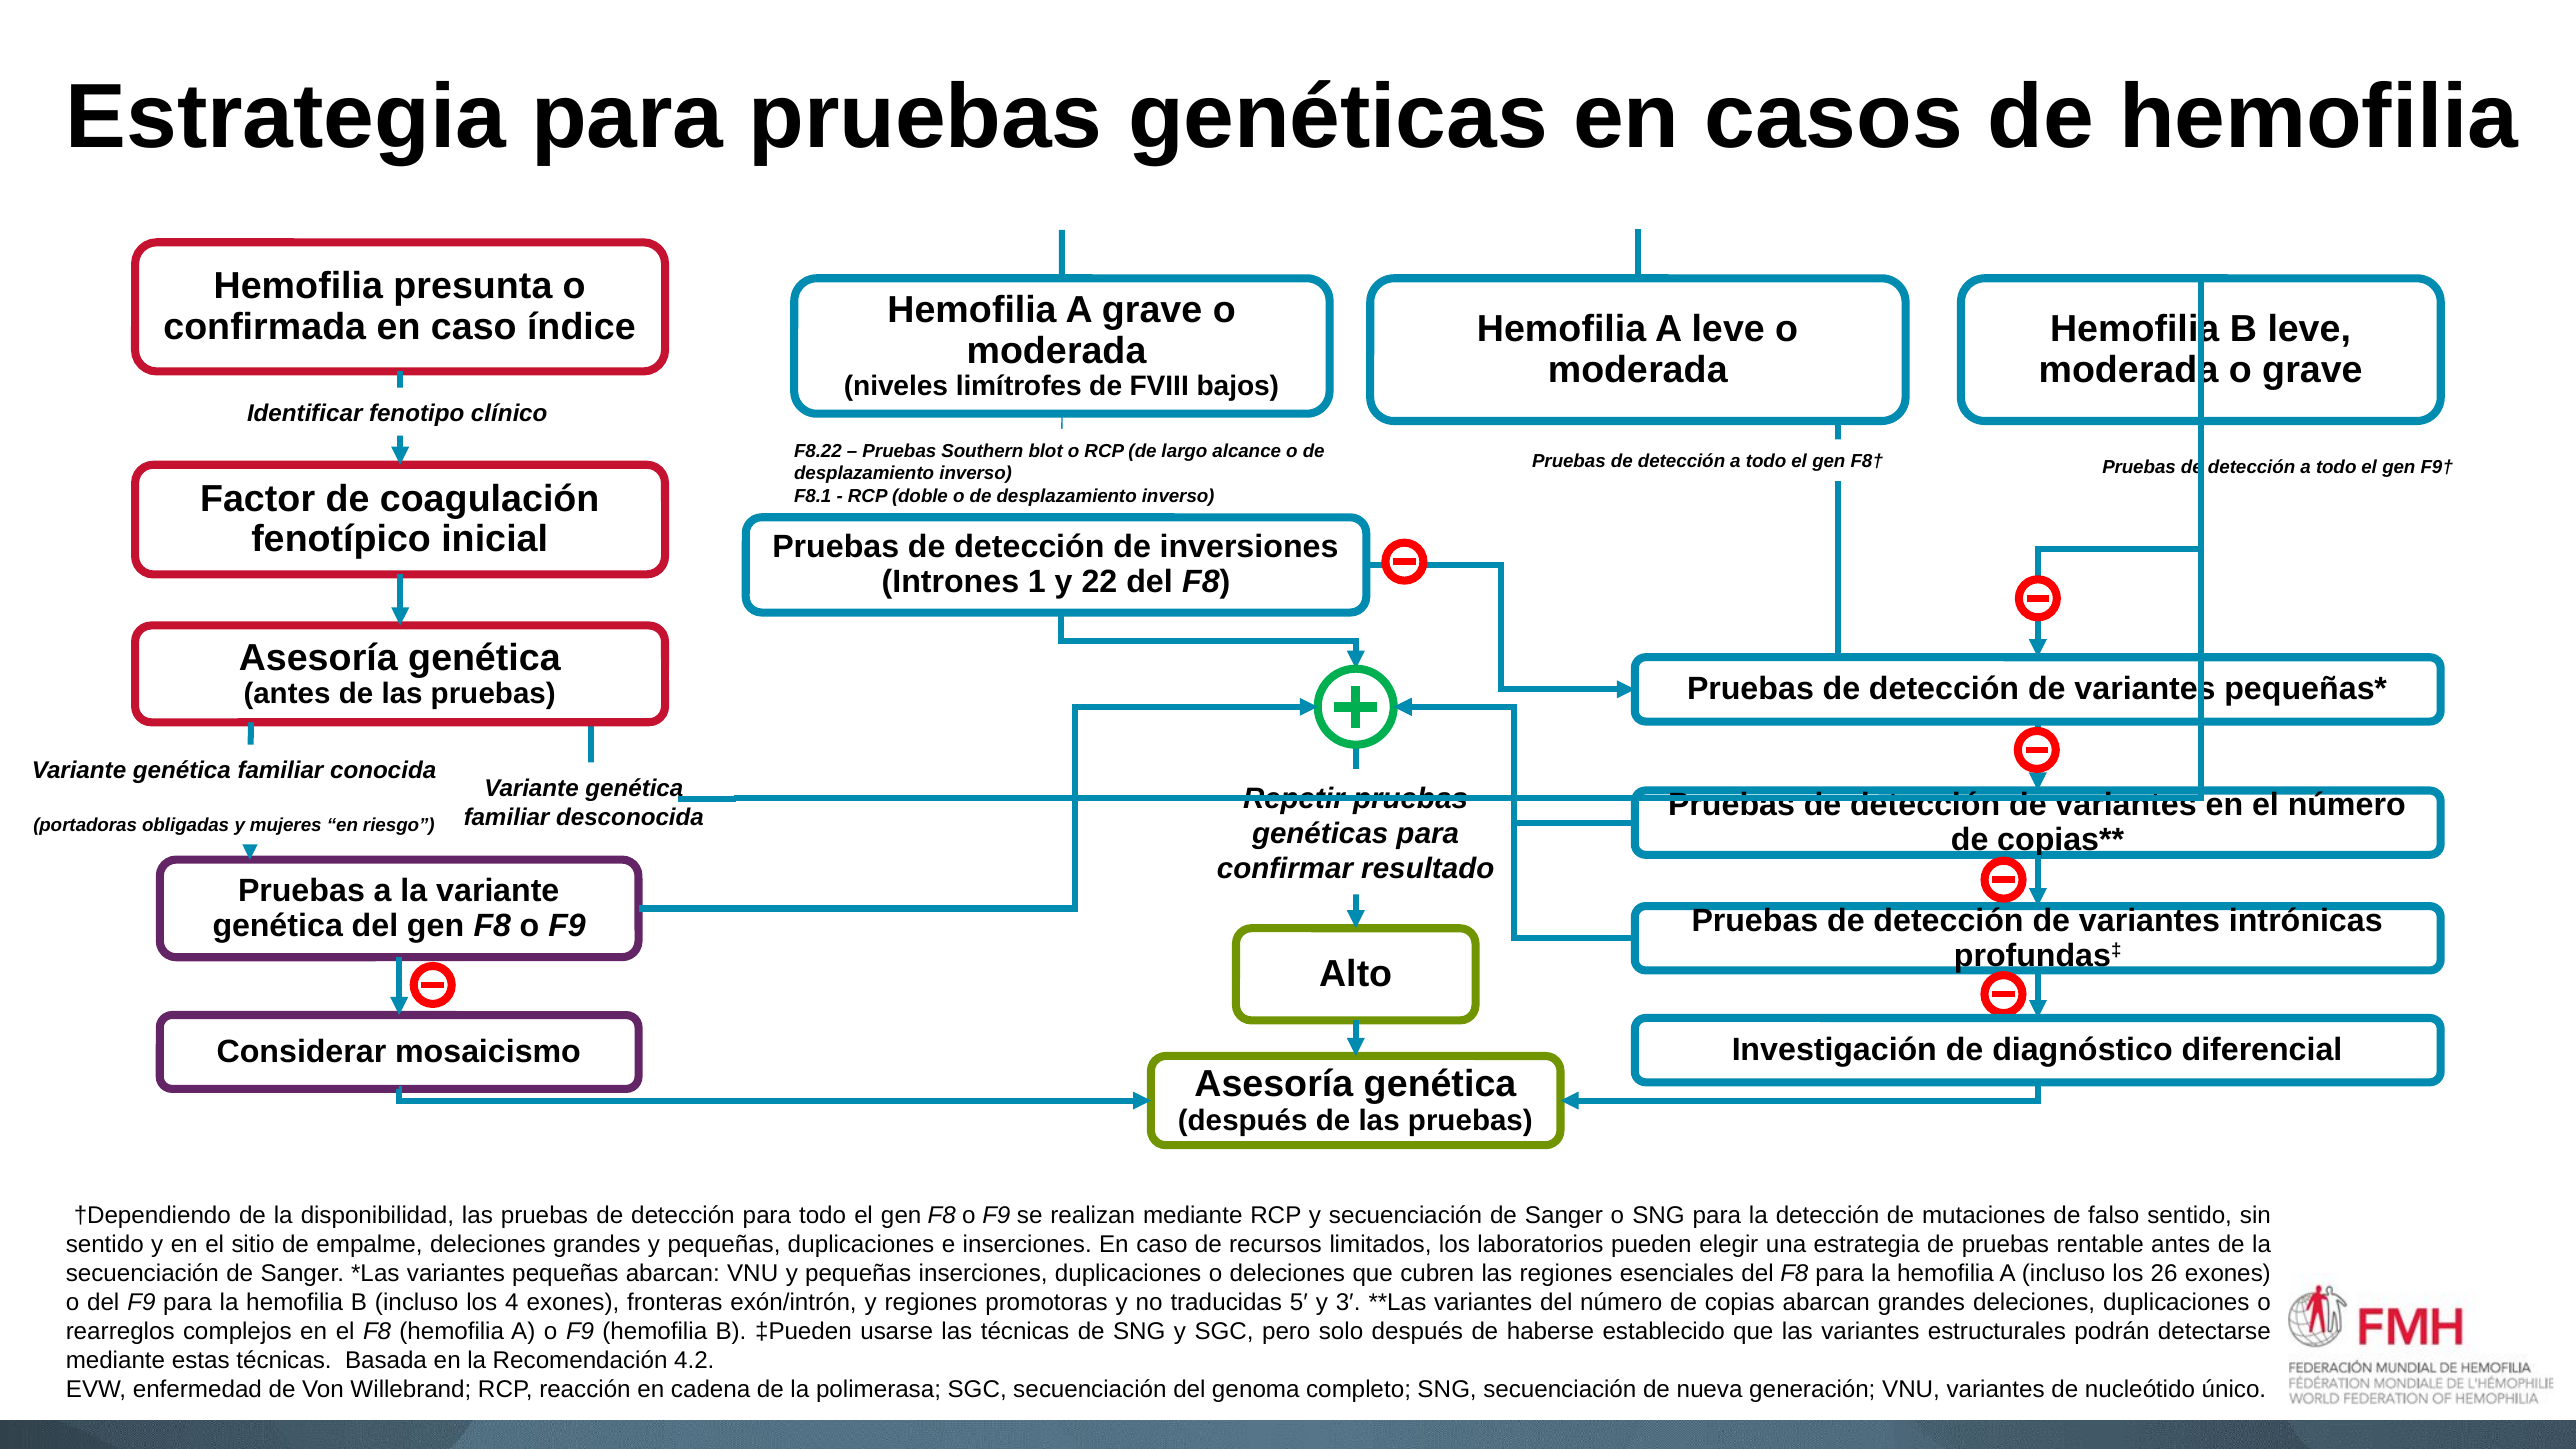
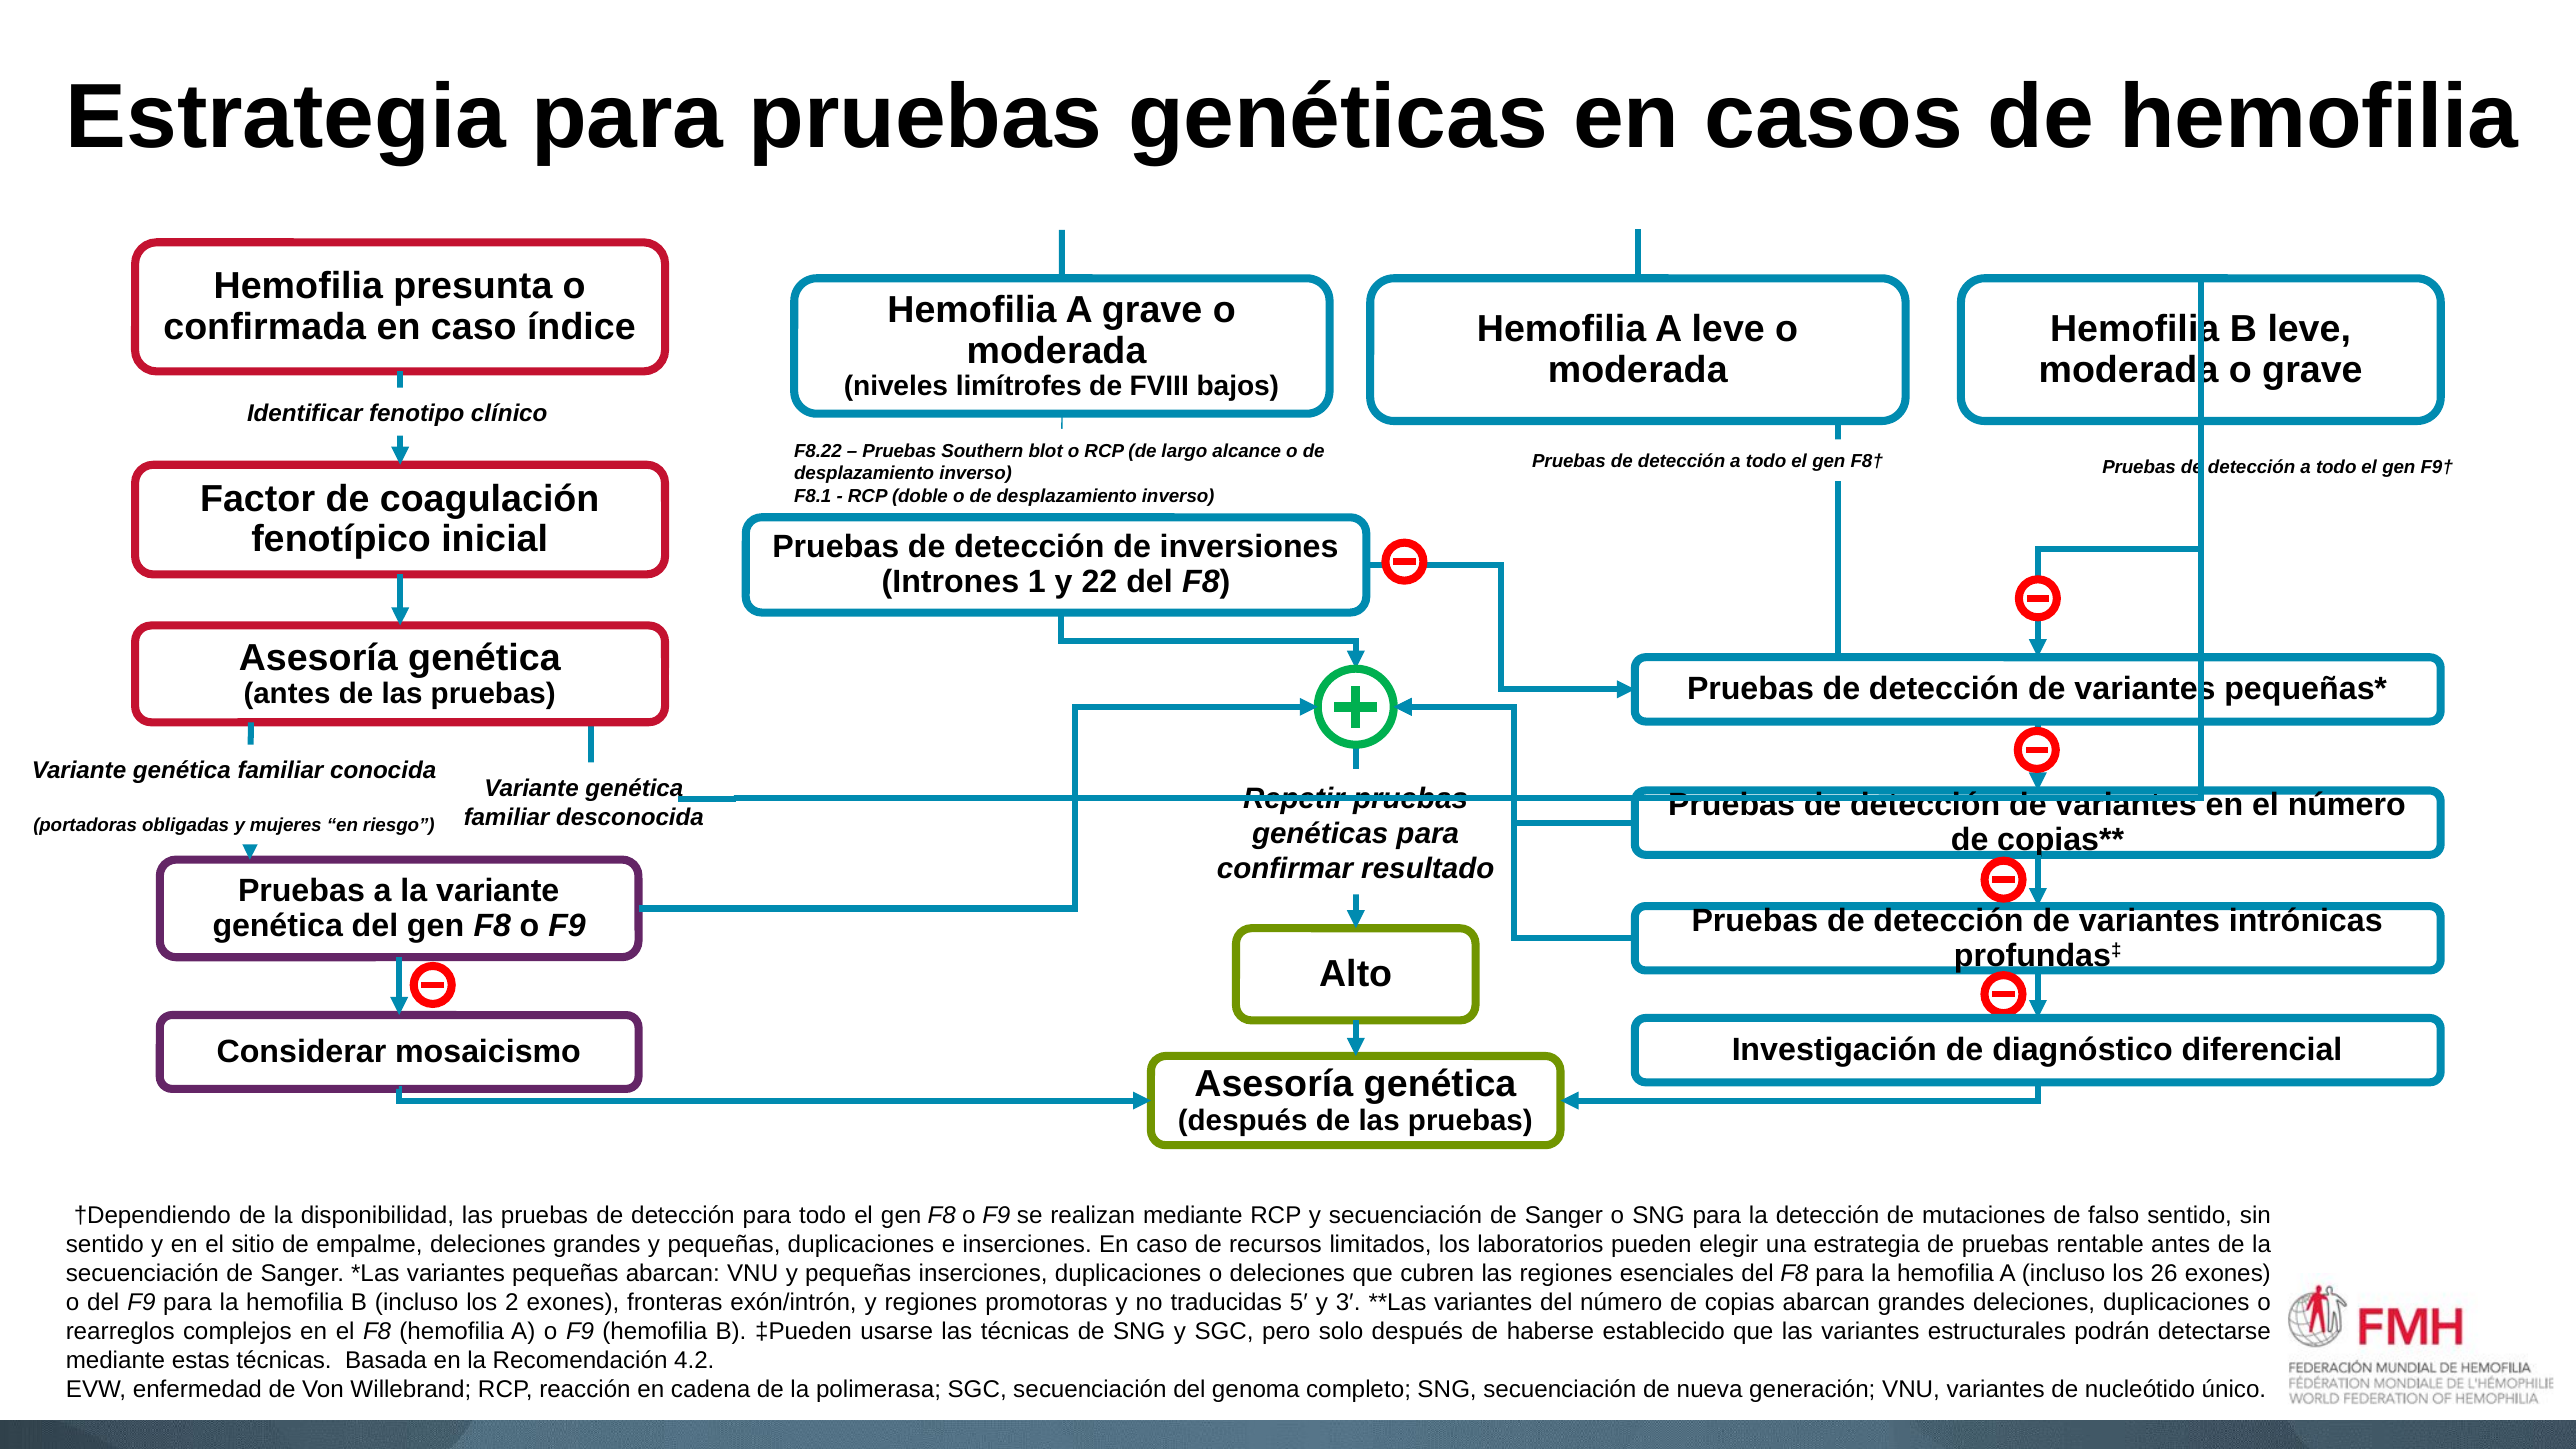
4: 4 -> 2 (512, 1303)
